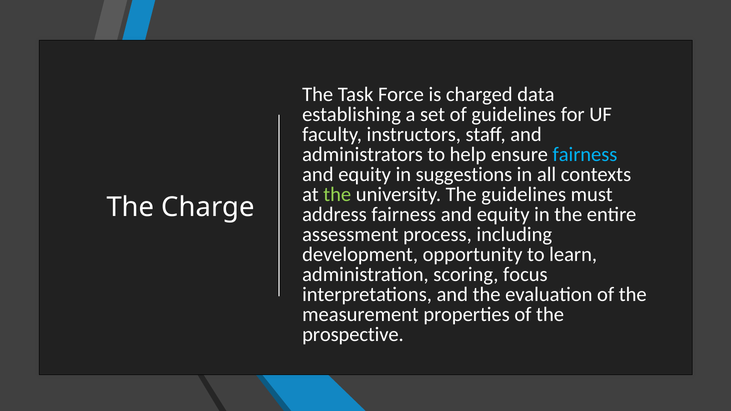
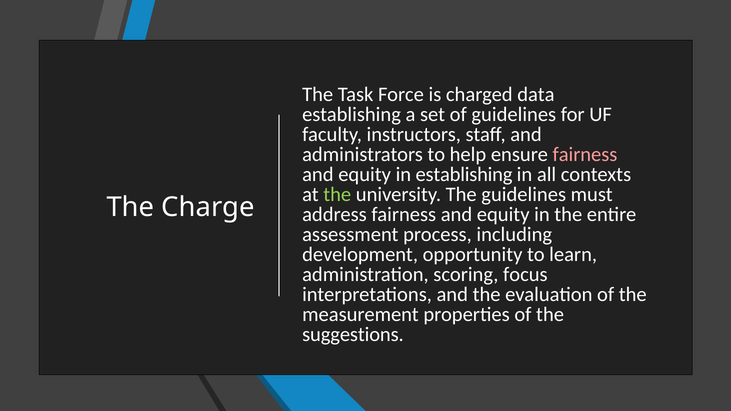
fairness colour: light blue -> pink (585, 154)
in suggestions: suggestions -> establishing (464, 174)
prospective: prospective -> suggestions (353, 334)
